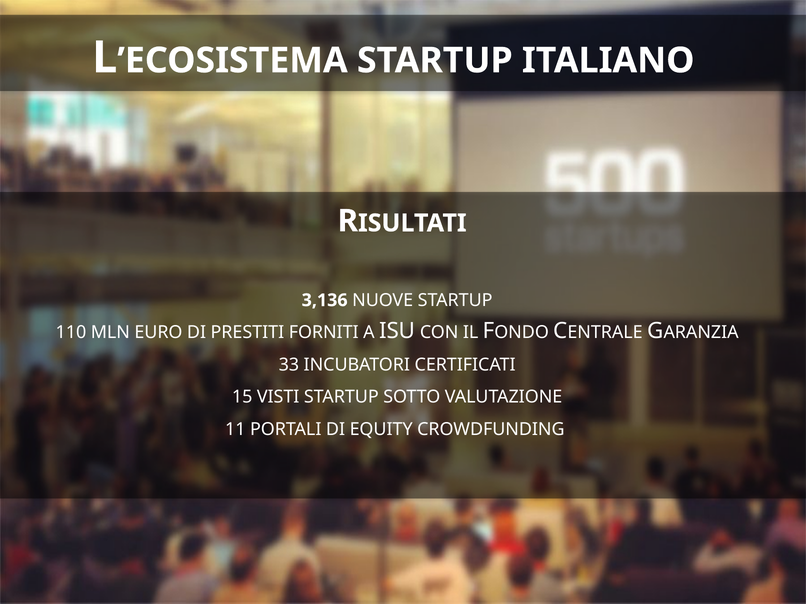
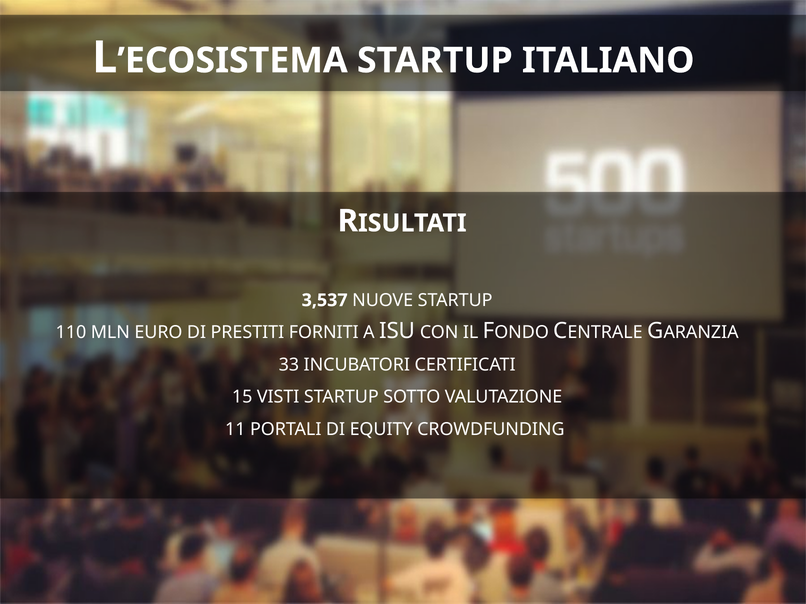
3,136: 3,136 -> 3,537 (325, 301)
